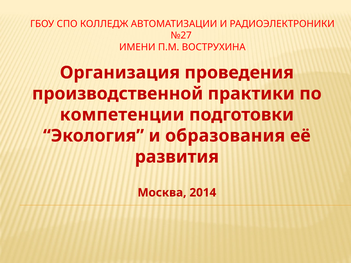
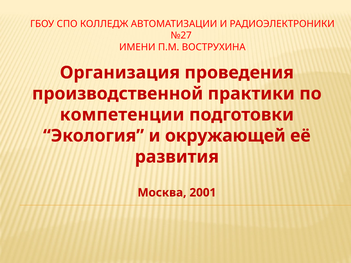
образования: образования -> окружающей (225, 136)
2014: 2014 -> 2001 (203, 193)
